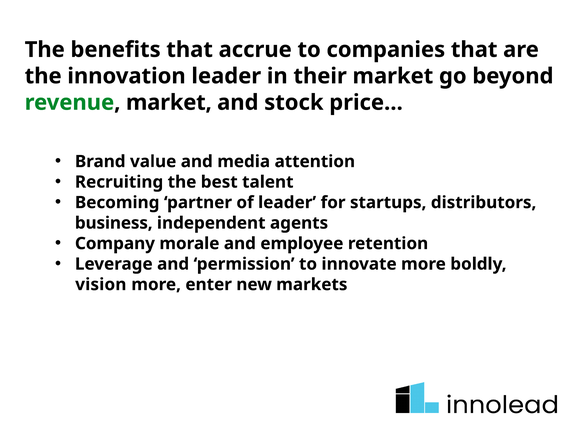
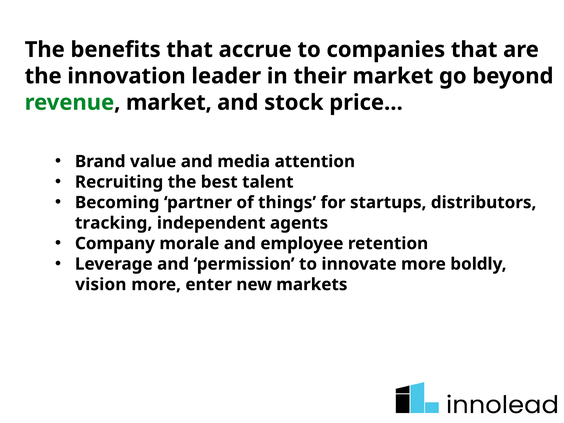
of leader: leader -> things (287, 203)
business: business -> tracking (114, 223)
